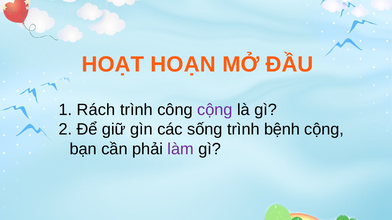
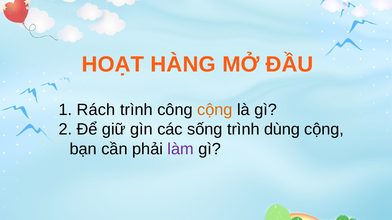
HOẠN: HOẠN -> HÀNG (183, 65)
cộng colour: purple -> orange (215, 110)
bệnh: bệnh -> dùng (282, 130)
